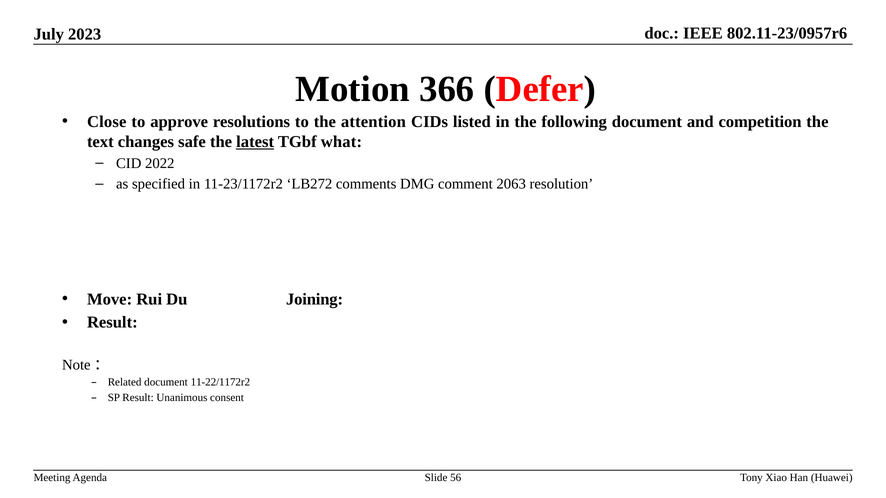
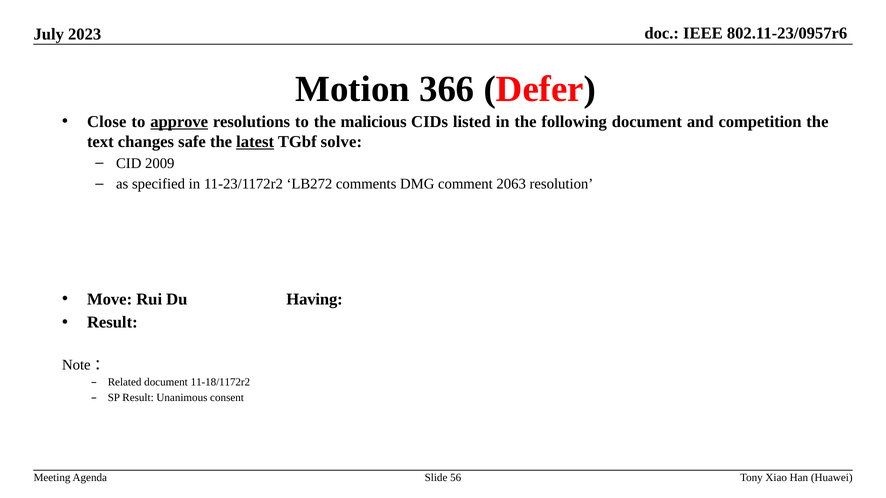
approve underline: none -> present (179, 122)
attention: attention -> malicious (374, 122)
what: what -> solve (341, 142)
2022: 2022 -> 2009 (160, 163)
Joining: Joining -> Having (315, 299)
11-22/1172r2: 11-22/1172r2 -> 11-18/1172r2 (220, 382)
